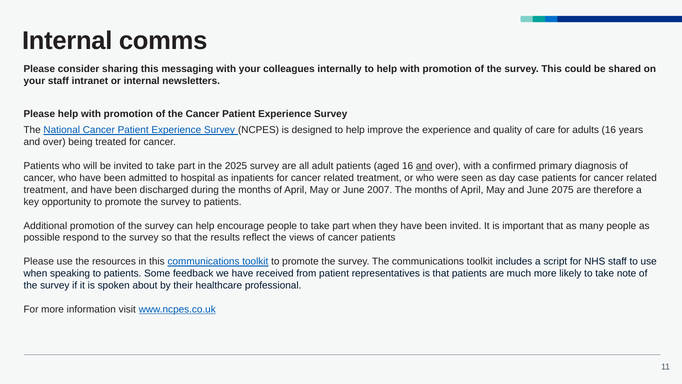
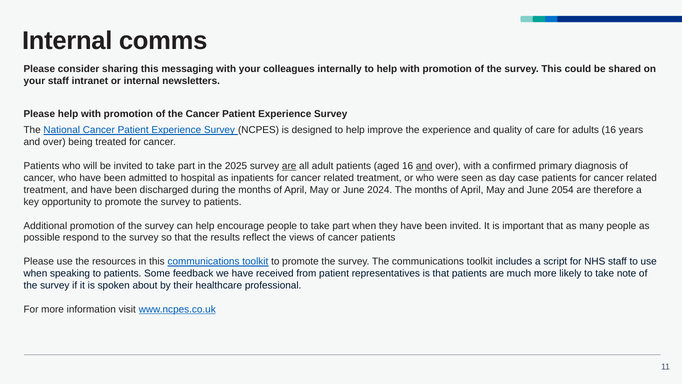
are underline: none -> present (289, 166)
2007: 2007 -> 2024 (380, 190)
2075: 2075 -> 2054 (563, 190)
